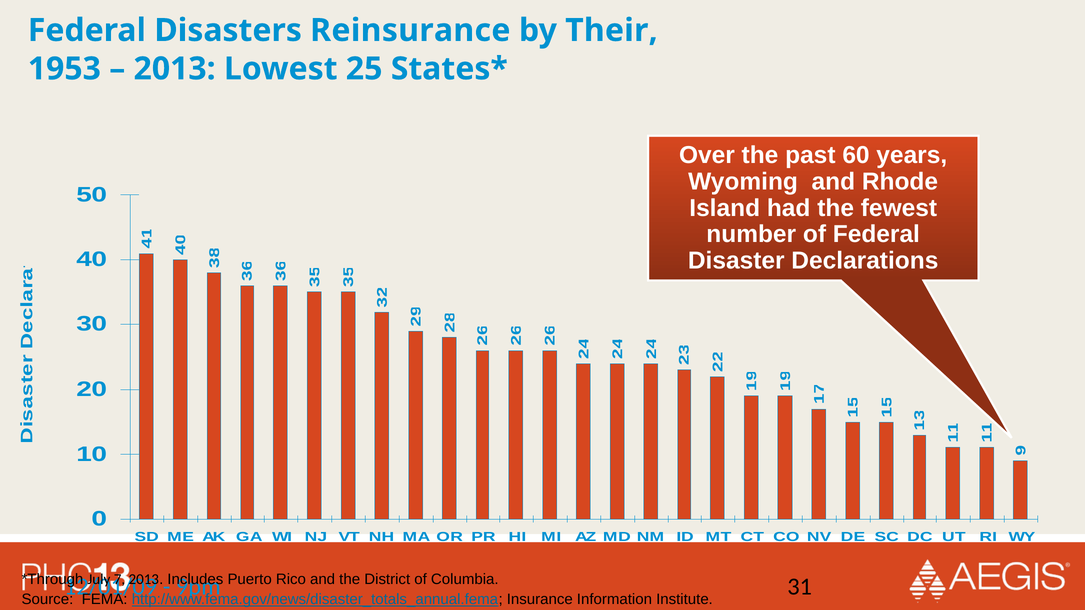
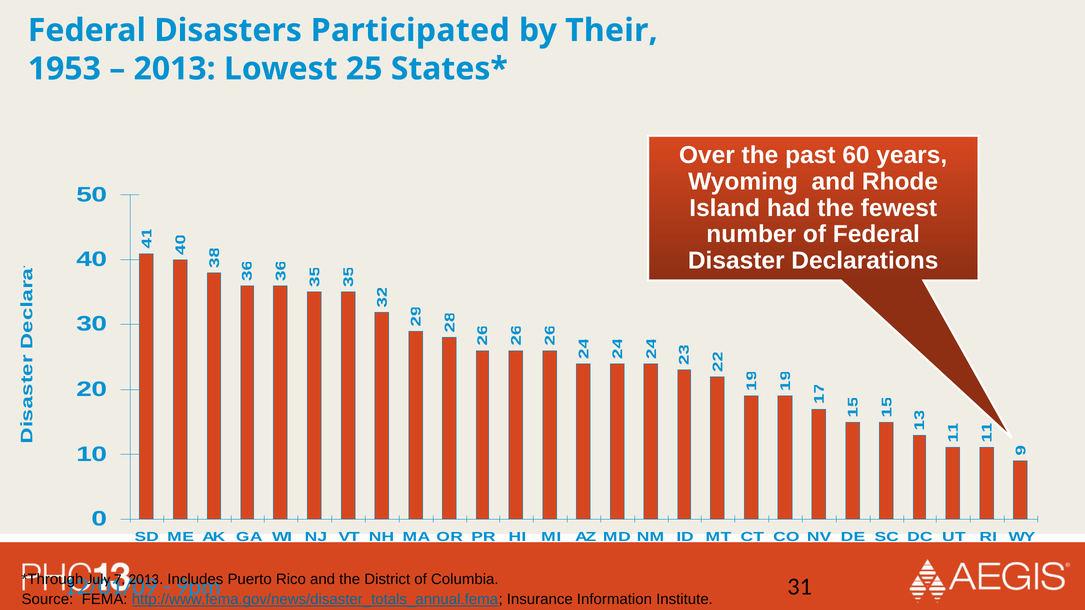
Reinsurance: Reinsurance -> Participated (410, 30)
